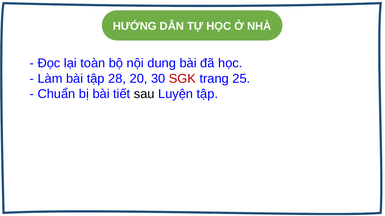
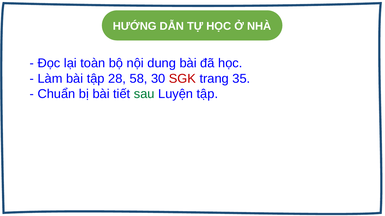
20: 20 -> 58 (139, 79)
25: 25 -> 35 (241, 79)
sau colour: black -> green (144, 94)
